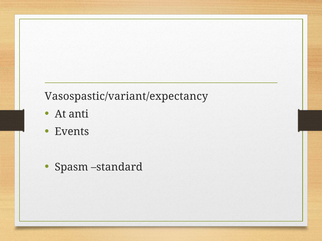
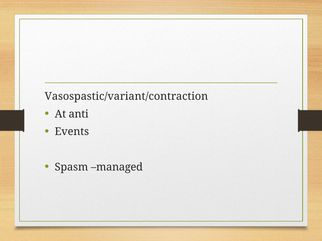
Vasospastic/variant/expectancy: Vasospastic/variant/expectancy -> Vasospastic/variant/contraction (126, 96)
standard: standard -> managed (117, 167)
